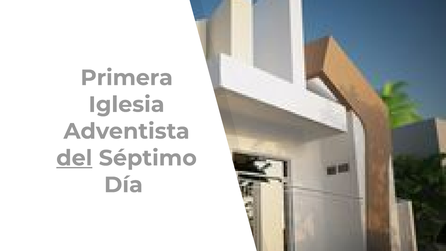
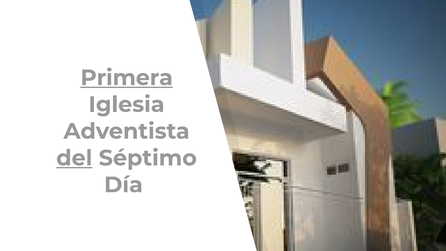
Primera underline: none -> present (127, 78)
